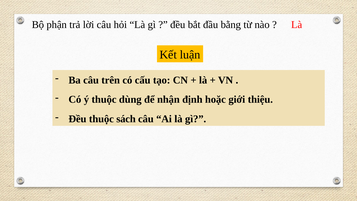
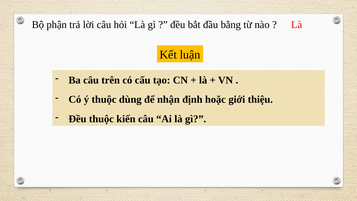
sách: sách -> kiến (126, 119)
